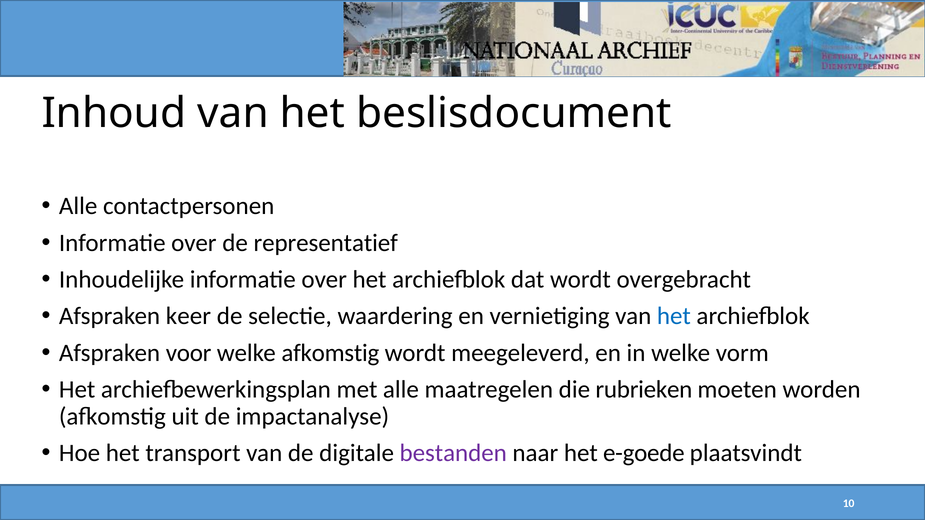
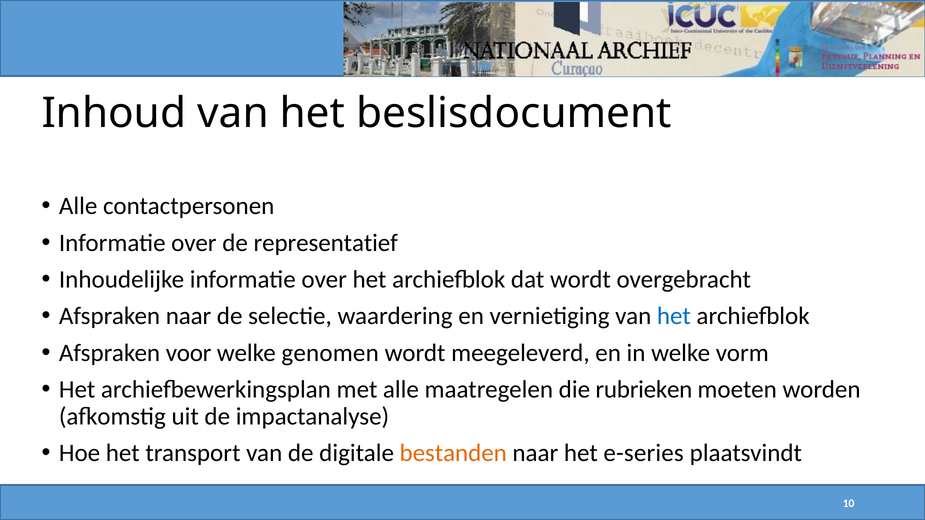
Afspraken keer: keer -> naar (189, 316)
welke afkomstig: afkomstig -> genomen (330, 353)
bestanden colour: purple -> orange (453, 453)
e-goede: e-goede -> e-series (644, 453)
